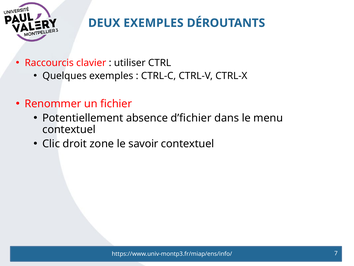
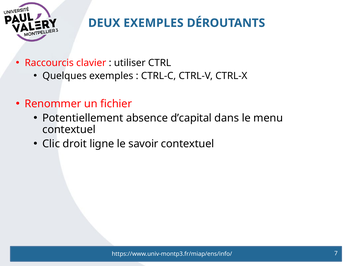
d’fichier: d’fichier -> d’capital (191, 118)
zone: zone -> ligne (102, 143)
